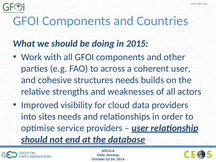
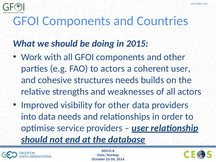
to across: across -> actors (113, 69)
for cloud: cloud -> other (119, 105)
into sites: sites -> data (47, 117)
